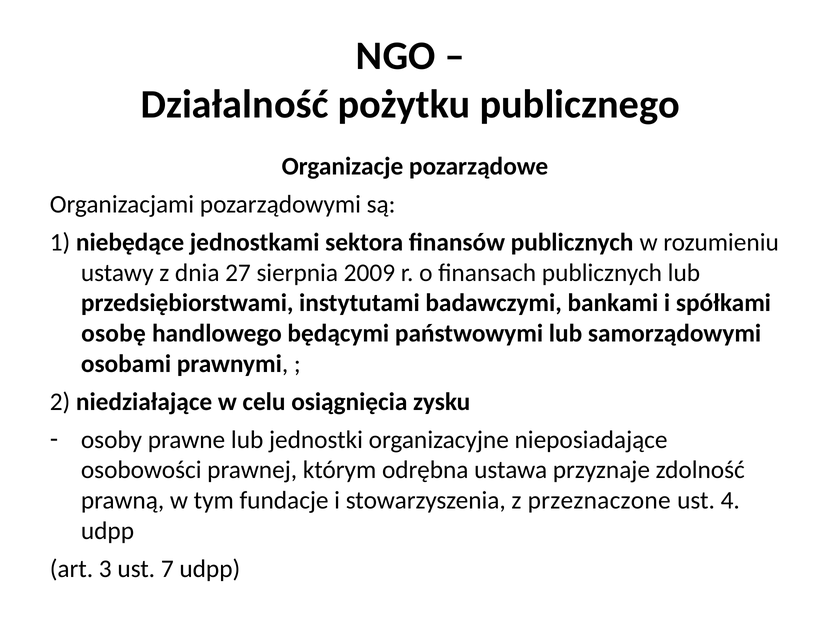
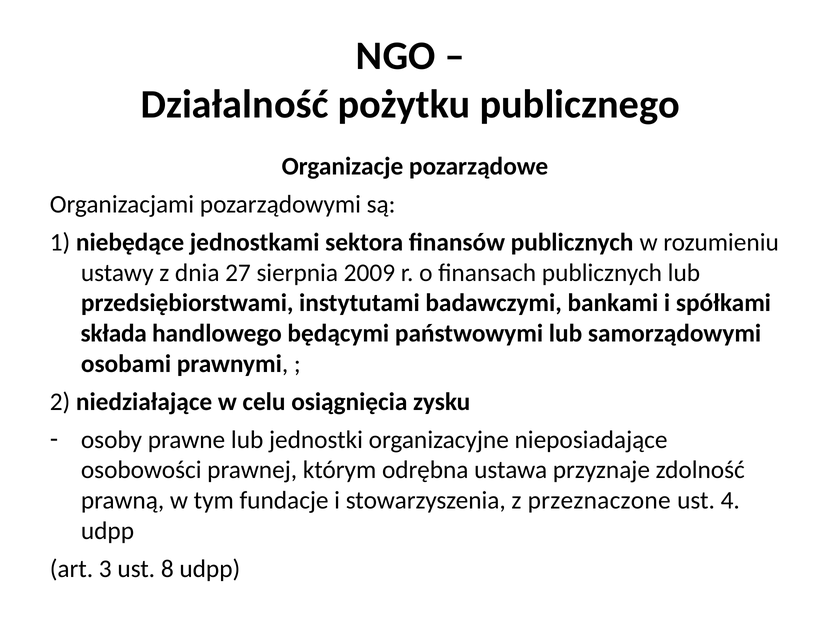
osobę: osobę -> składa (114, 333)
7: 7 -> 8 (167, 568)
